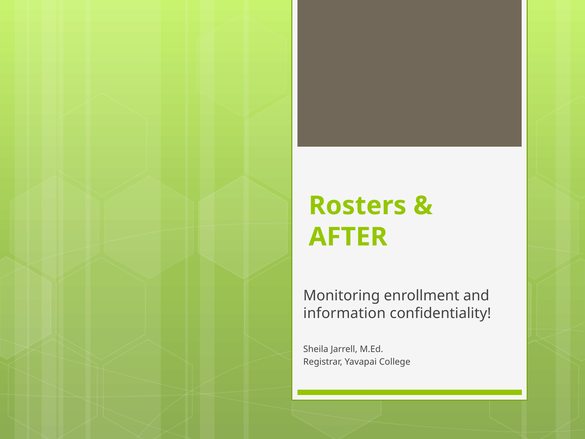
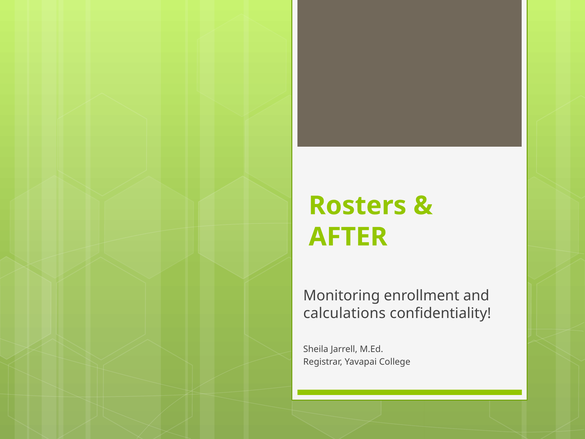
information: information -> calculations (344, 313)
